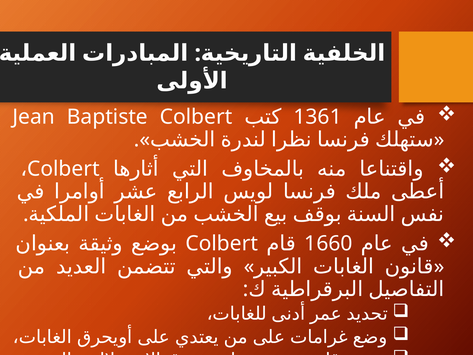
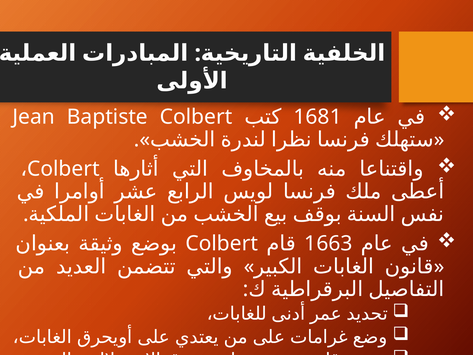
1361: 1361 -> 1681 (318, 117)
1660: 1660 -> 1663 (328, 244)
